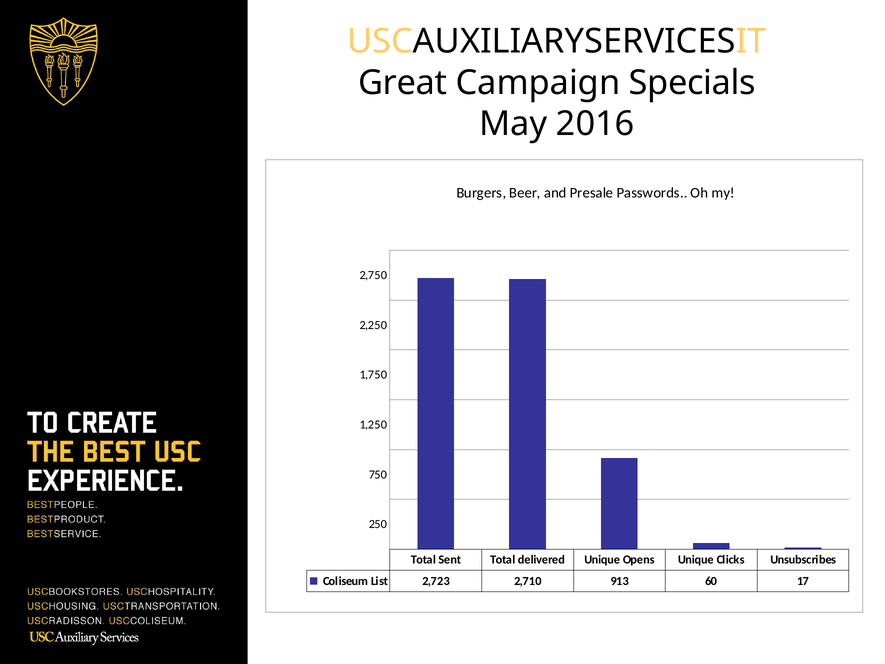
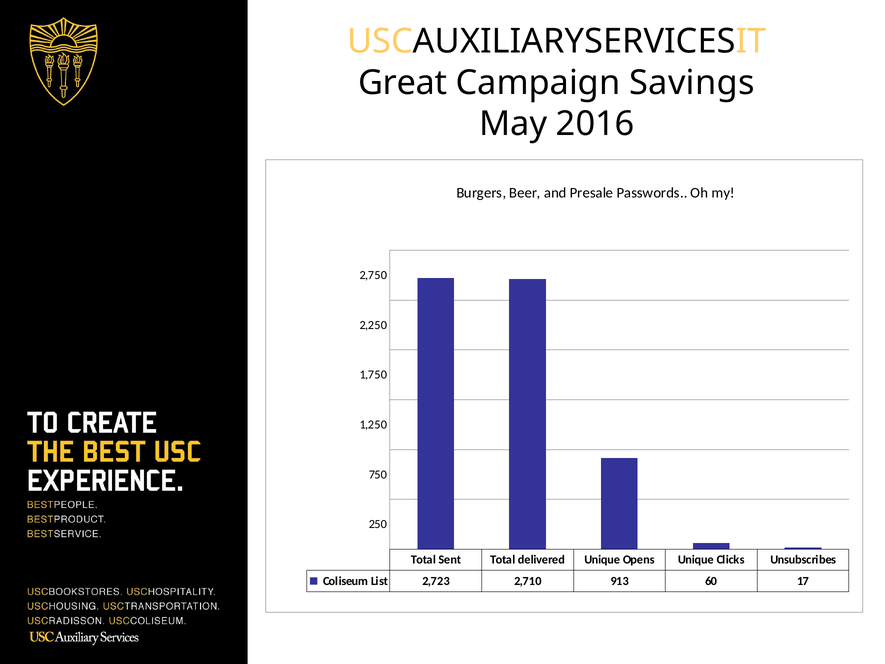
Specials: Specials -> Savings (692, 83)
